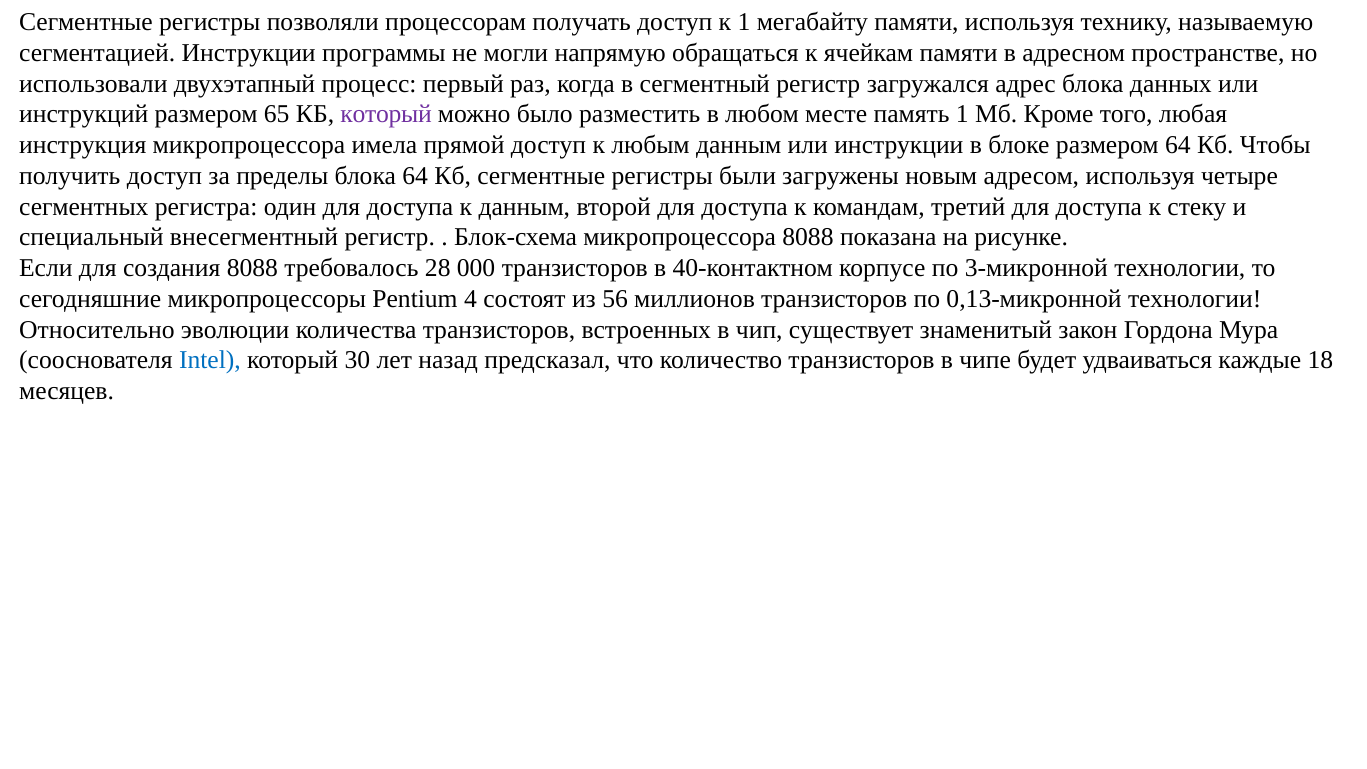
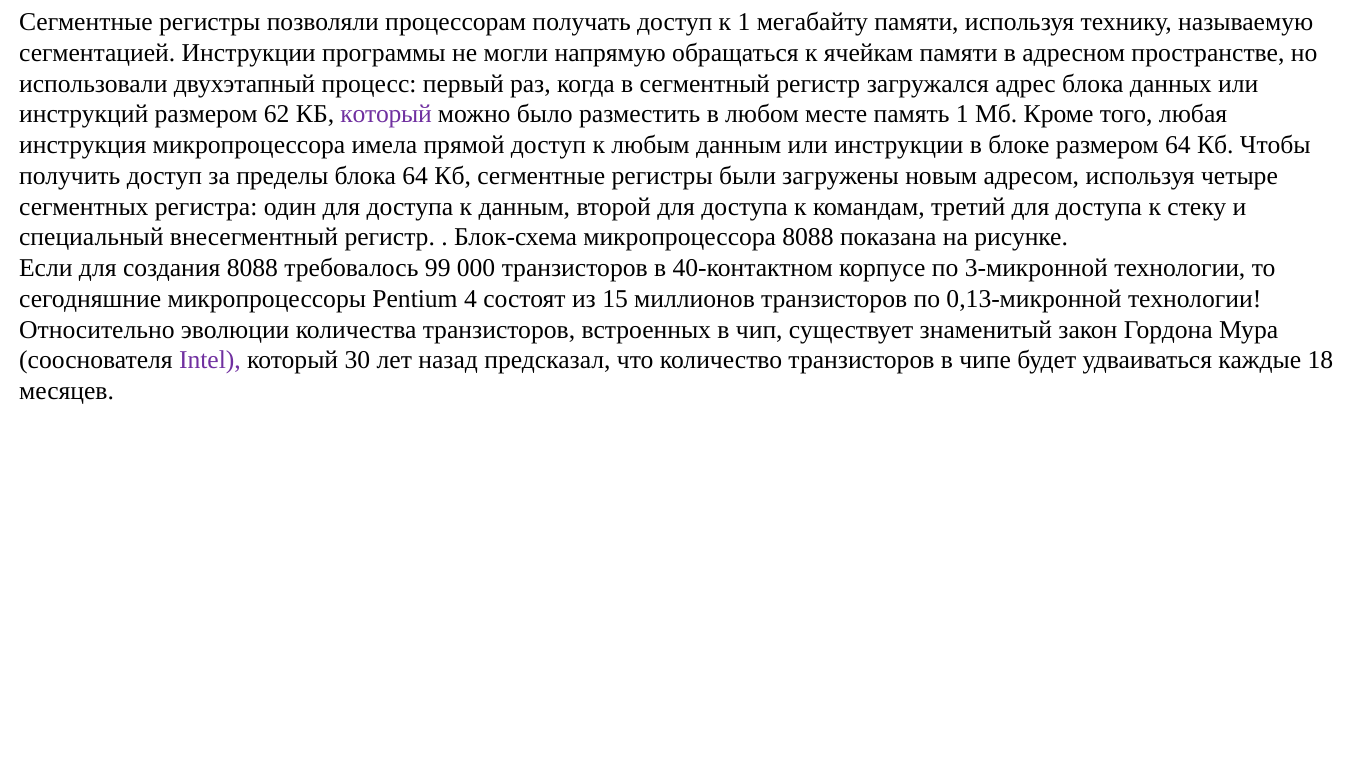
65: 65 -> 62 (277, 114)
28: 28 -> 99 (438, 268)
56: 56 -> 15 (615, 299)
Intel colour: blue -> purple (210, 361)
